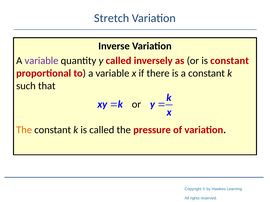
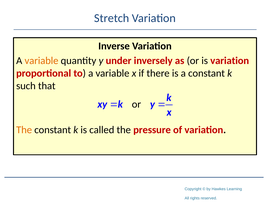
variable colour: purple -> orange (41, 61)
y called: called -> under (119, 61)
is constant: constant -> variation (230, 61)
